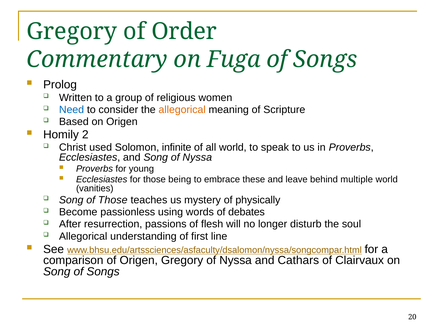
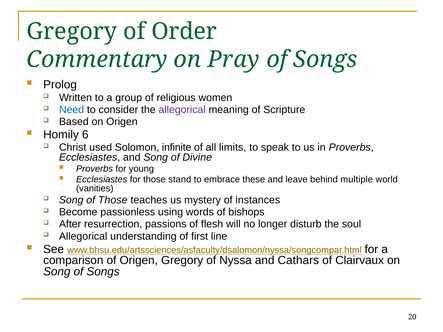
Fuga: Fuga -> Pray (234, 59)
allegorical colour: orange -> purple (182, 110)
2: 2 -> 6 (85, 135)
all world: world -> limits (233, 148)
Song of Nyssa: Nyssa -> Divine (197, 158)
being: being -> stand (180, 180)
physically: physically -> instances (258, 200)
debates: debates -> bishops (246, 212)
